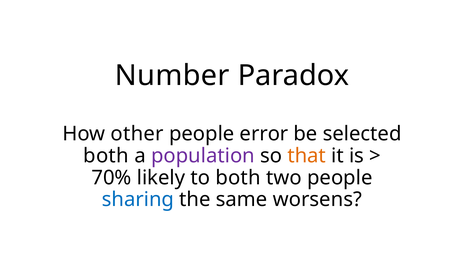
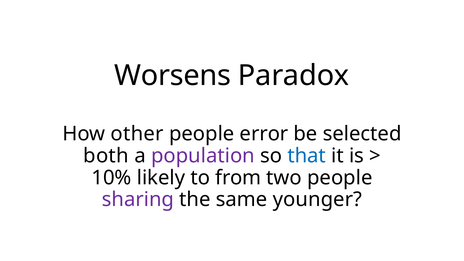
Number: Number -> Worsens (173, 76)
that colour: orange -> blue (307, 156)
70%: 70% -> 10% (111, 178)
to both: both -> from (238, 178)
sharing colour: blue -> purple (138, 200)
worsens: worsens -> younger (317, 200)
